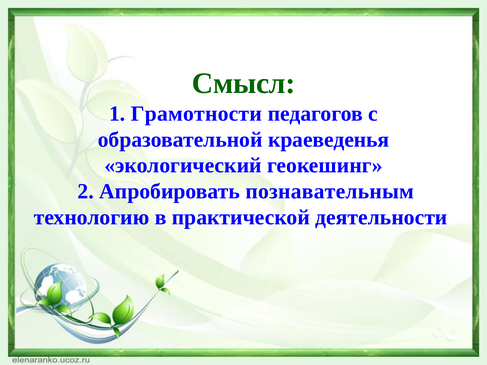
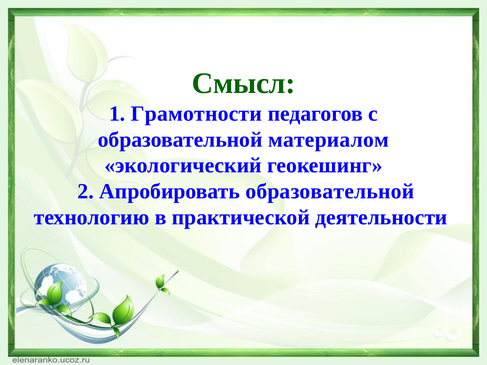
краеведенья: краеведенья -> материалом (328, 140)
Апробировать познавательным: познавательным -> образовательной (330, 192)
